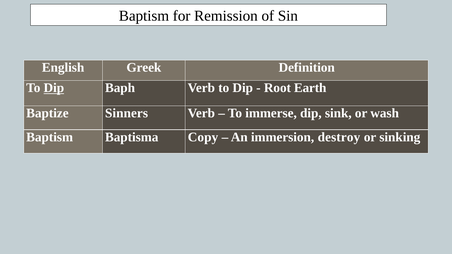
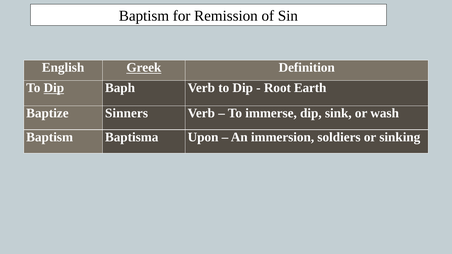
Greek underline: none -> present (144, 68)
Copy: Copy -> Upon (203, 137)
destroy: destroy -> soldiers (339, 137)
